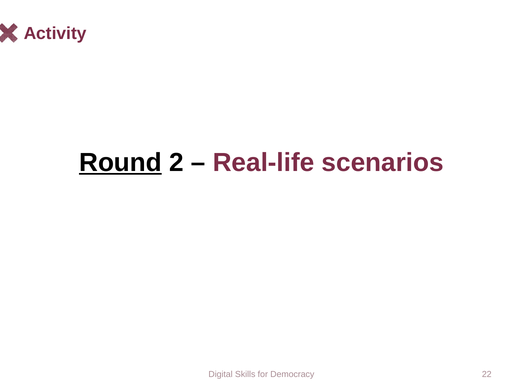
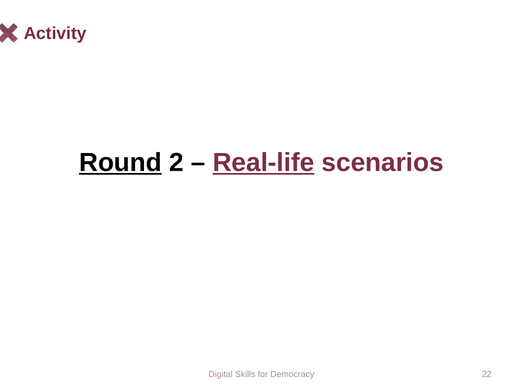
Real-life underline: none -> present (264, 163)
